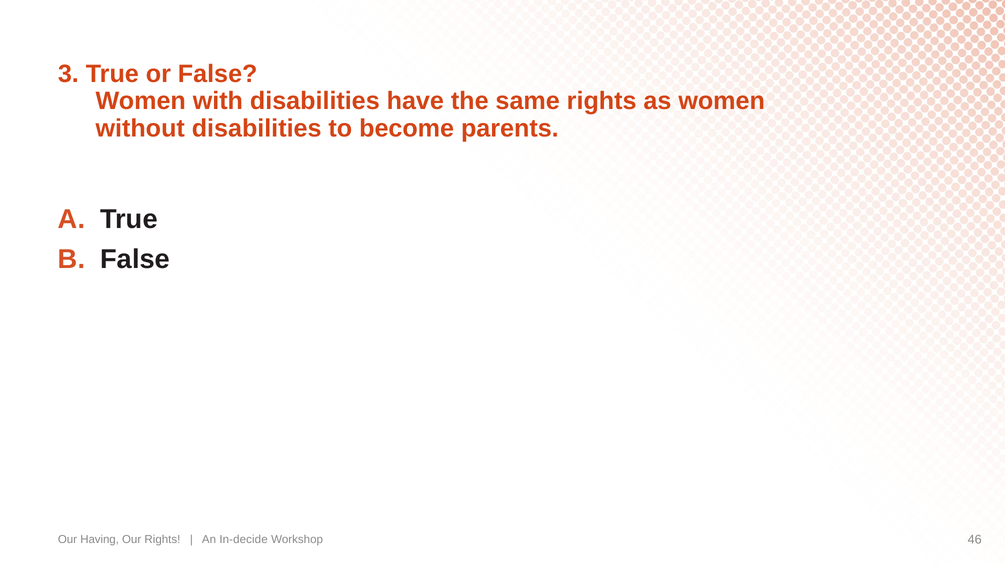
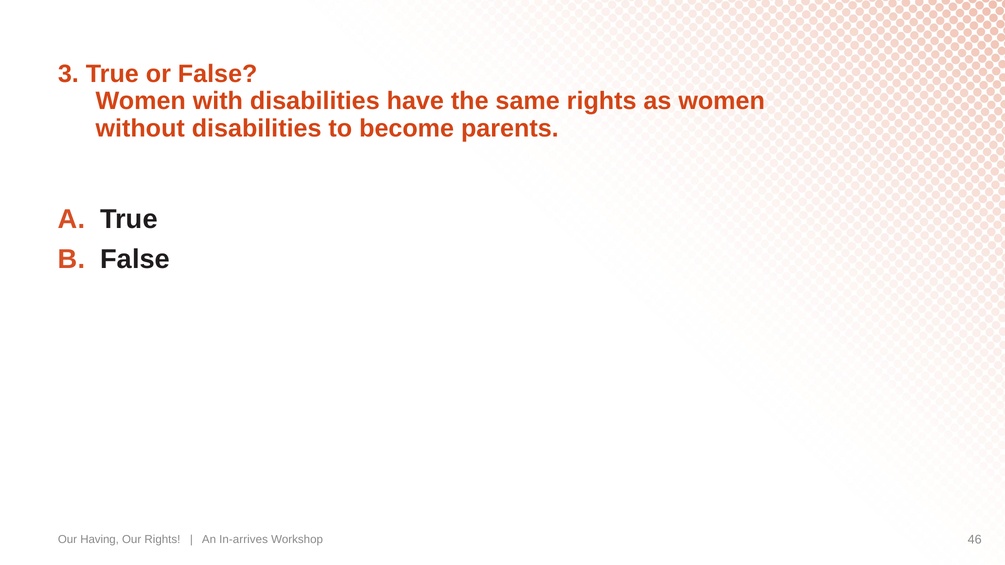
In-decide: In-decide -> In-arrives (244, 540)
